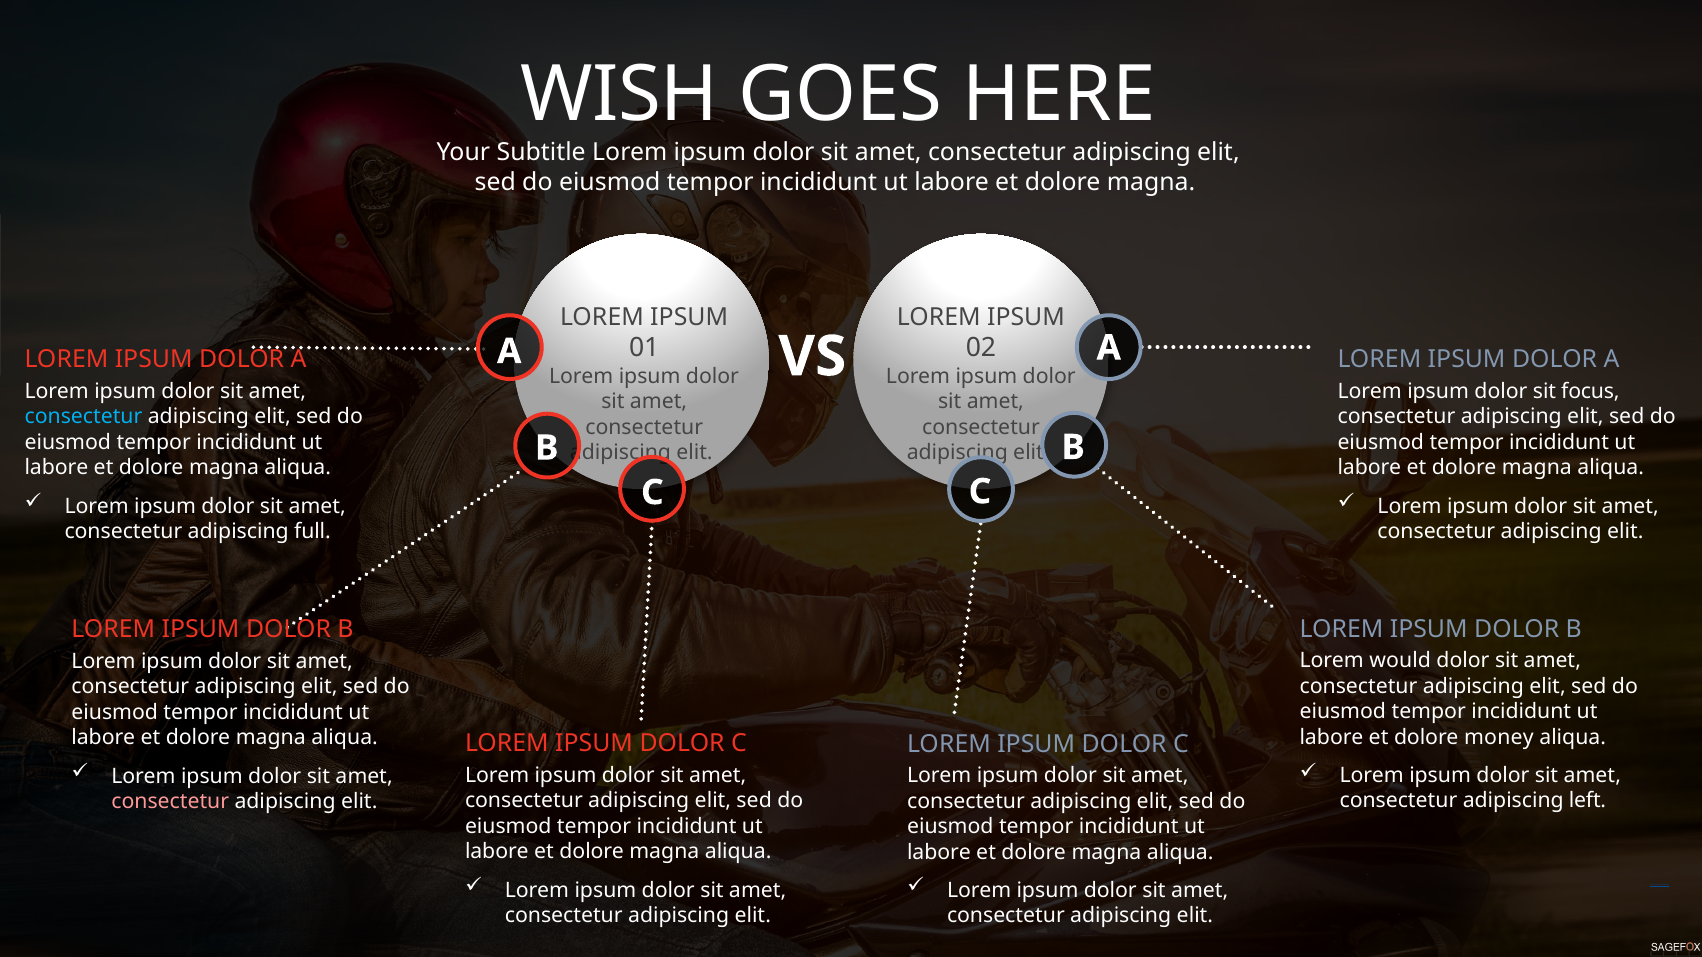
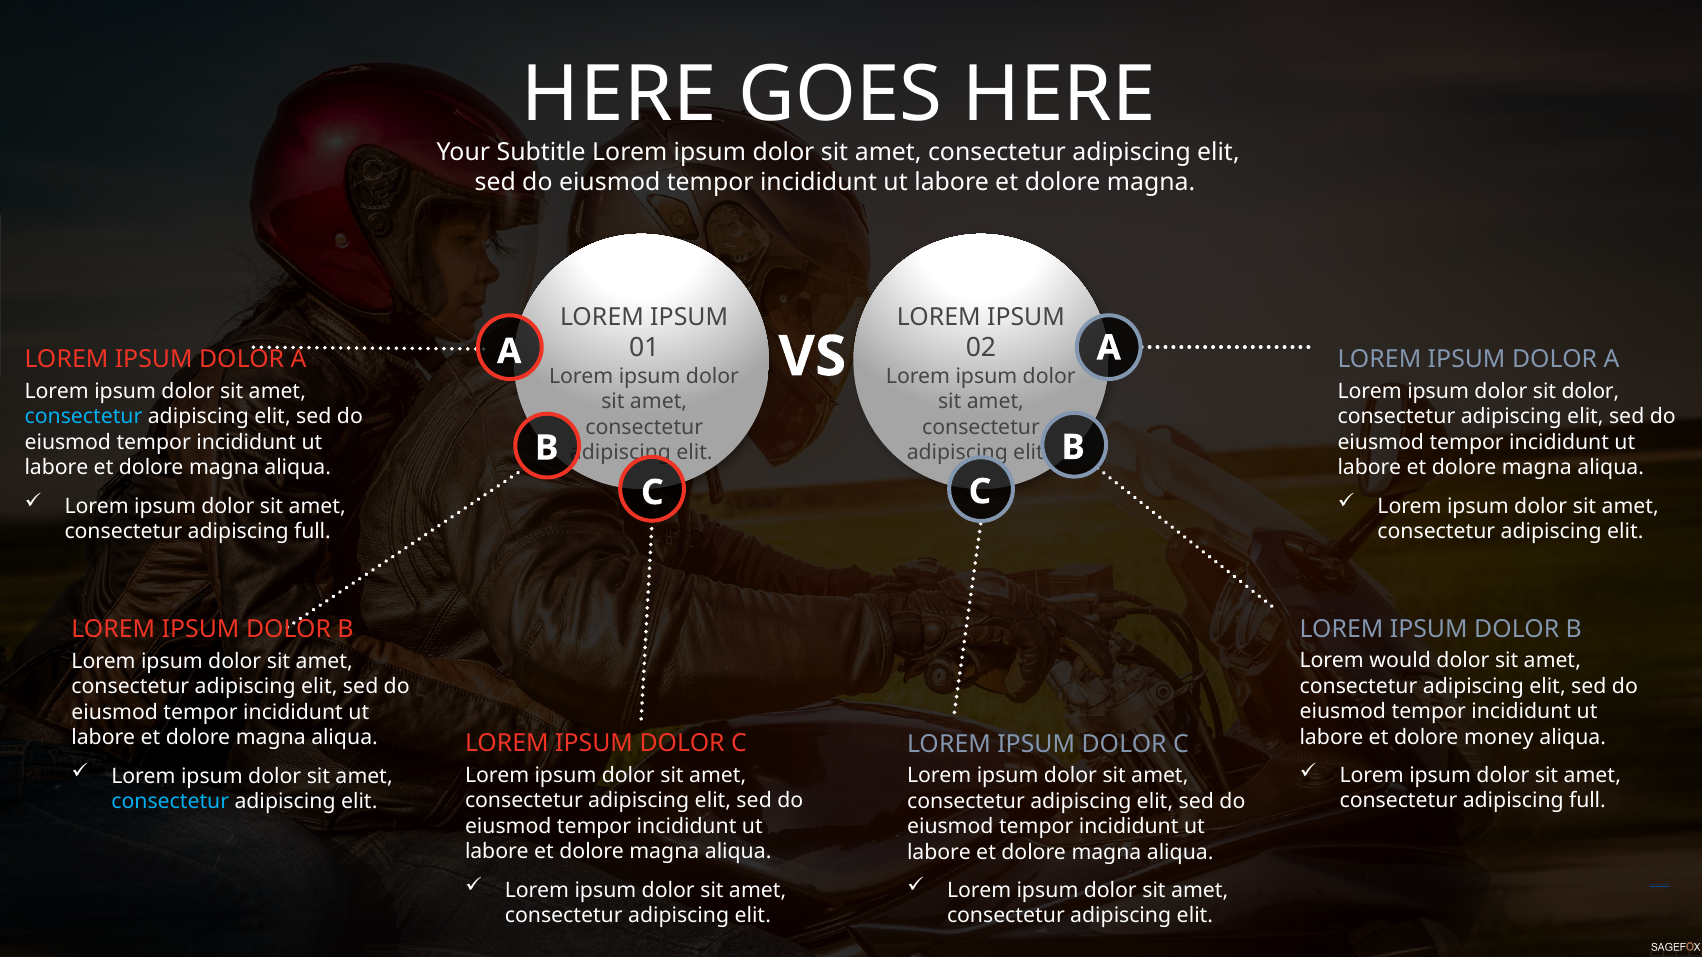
WISH: WISH -> HERE (619, 95)
sit focus: focus -> dolor (1590, 391)
left: left -> full (1588, 801)
consectetur colour: pink -> light blue (170, 802)
